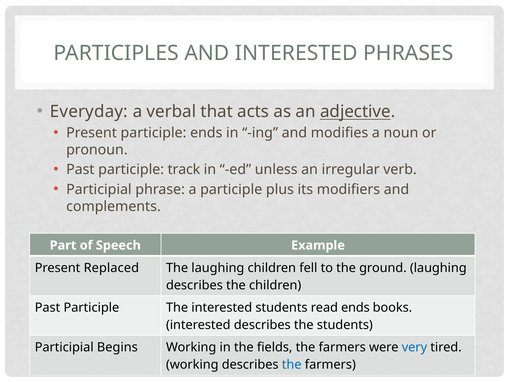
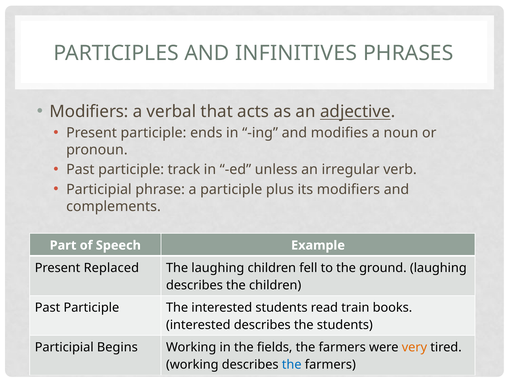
AND INTERESTED: INTERESTED -> INFINITIVES (296, 53)
Everyday: Everyday -> Modifiers (89, 111)
read ends: ends -> train (355, 307)
very colour: blue -> orange (414, 347)
